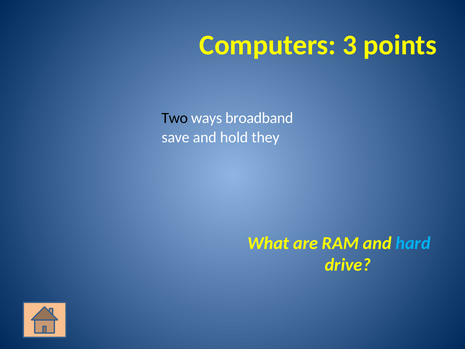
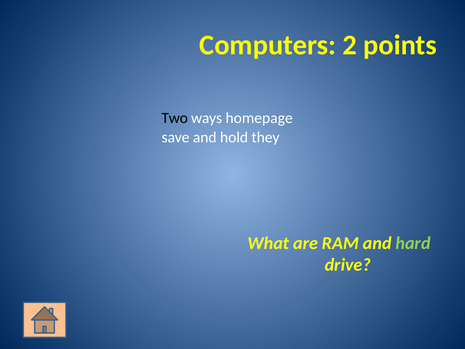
3: 3 -> 2 (350, 45)
broadband: broadband -> homepage (259, 118)
hard colour: light blue -> light green (413, 243)
